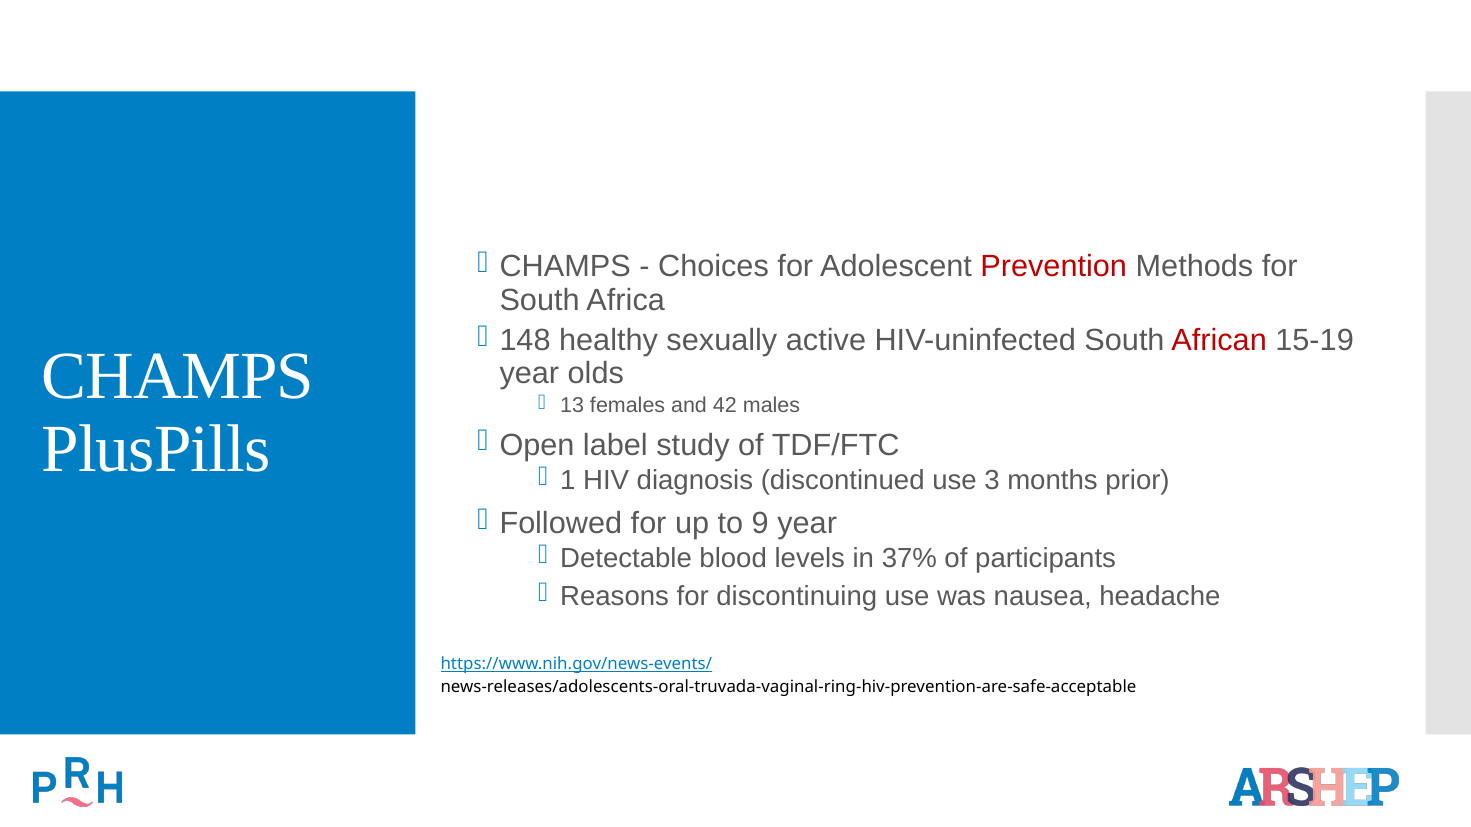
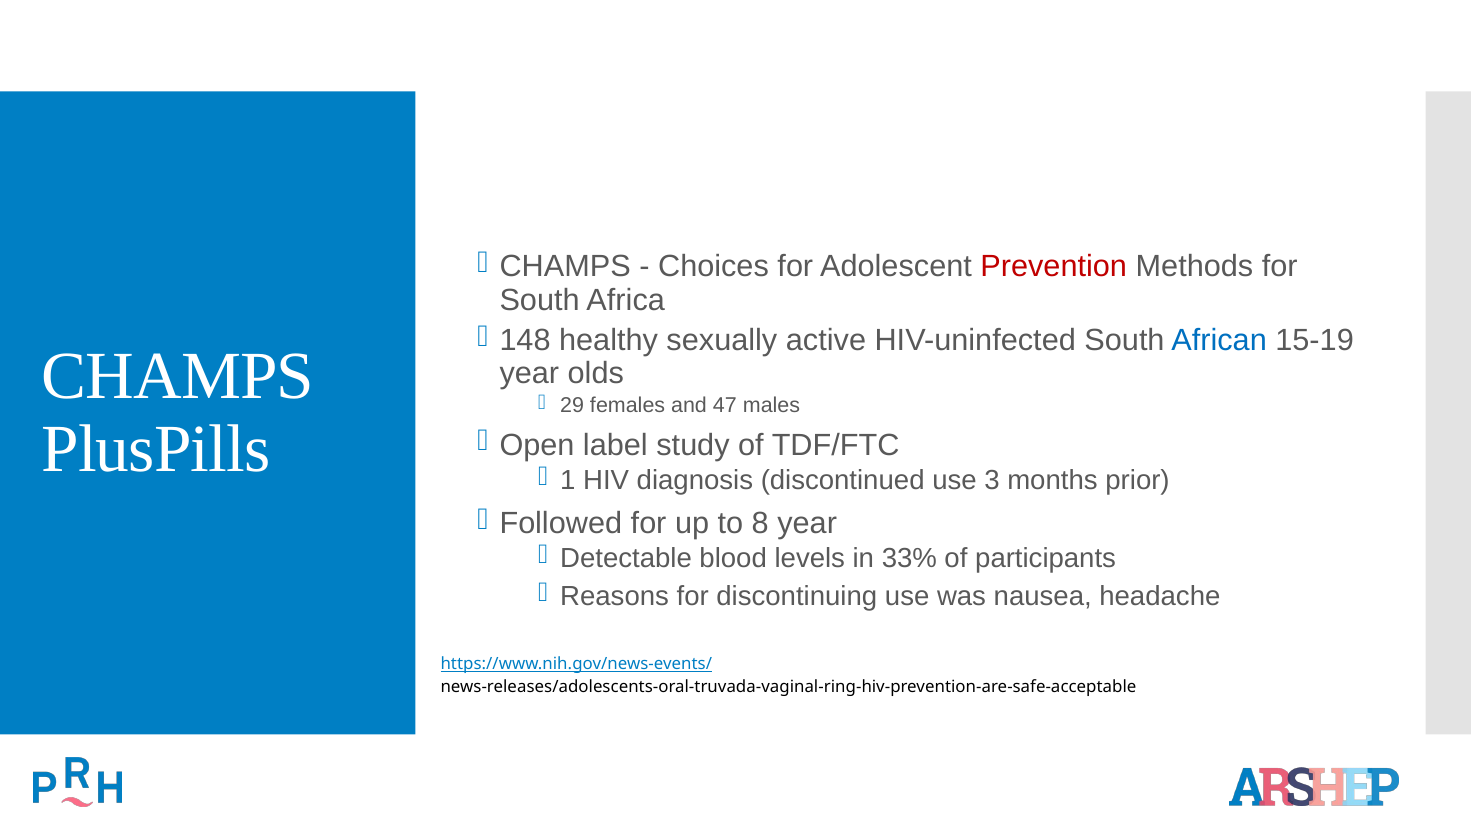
African colour: red -> blue (1219, 341)
13: 13 -> 29 (572, 406)
42: 42 -> 47 (725, 406)
9: 9 -> 8 (760, 524)
37%: 37% -> 33% (909, 559)
